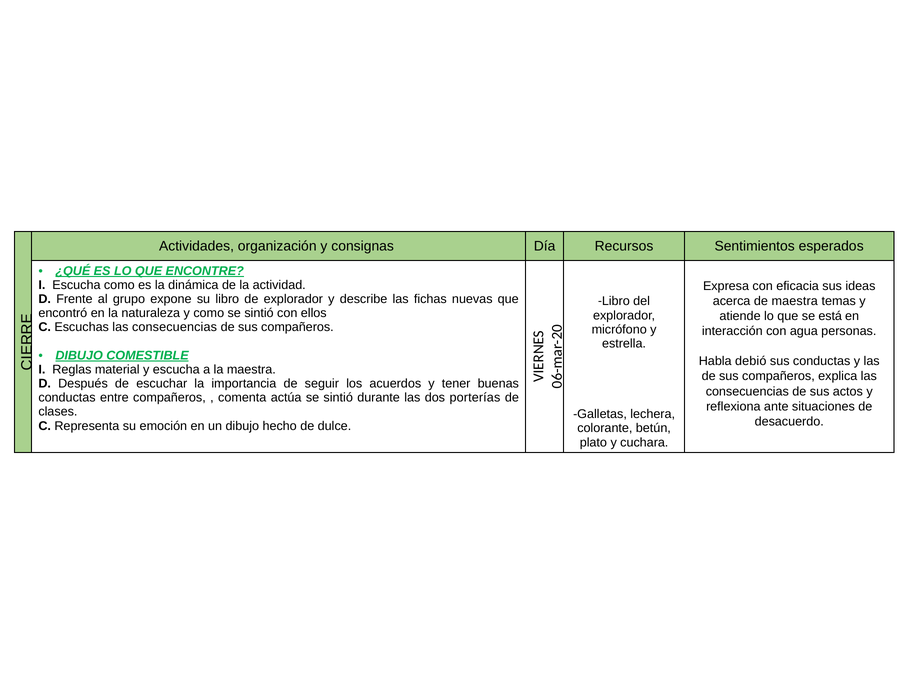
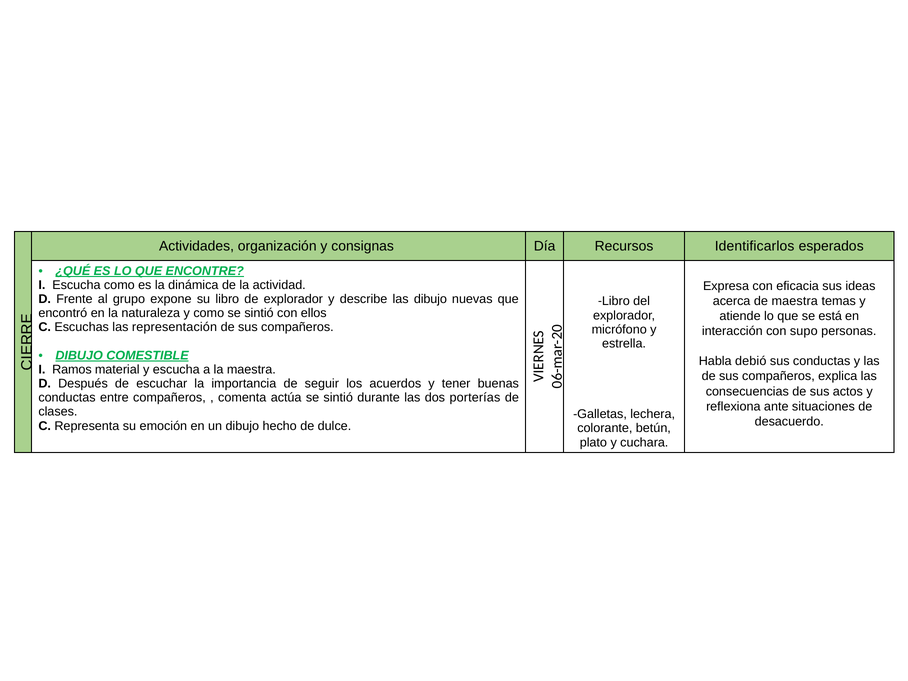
Sentimientos: Sentimientos -> Identificarlos (755, 246)
las fichas: fichas -> dibujo (430, 299)
Escuchas las consecuencias: consecuencias -> representación (174, 327)
agua: agua -> supo (804, 331)
Reglas: Reglas -> Ramos (72, 370)
